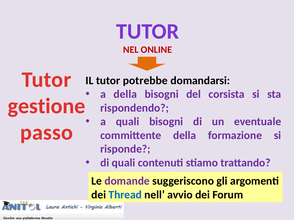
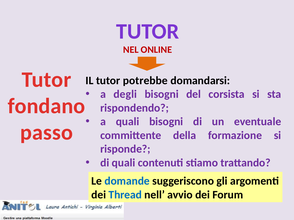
a della: della -> degli (125, 94)
gestione: gestione -> fondano (46, 106)
domande colour: purple -> blue (127, 181)
